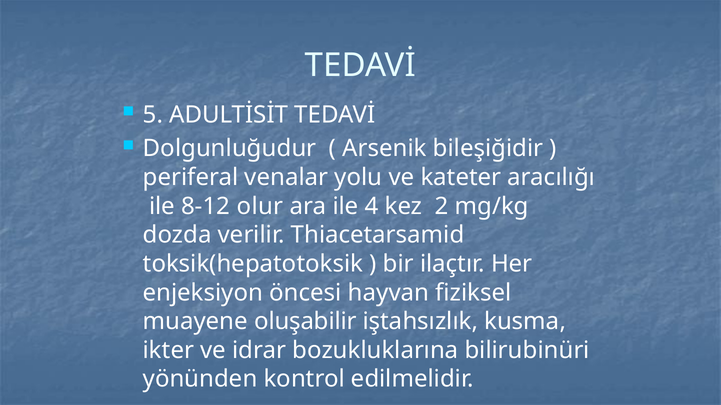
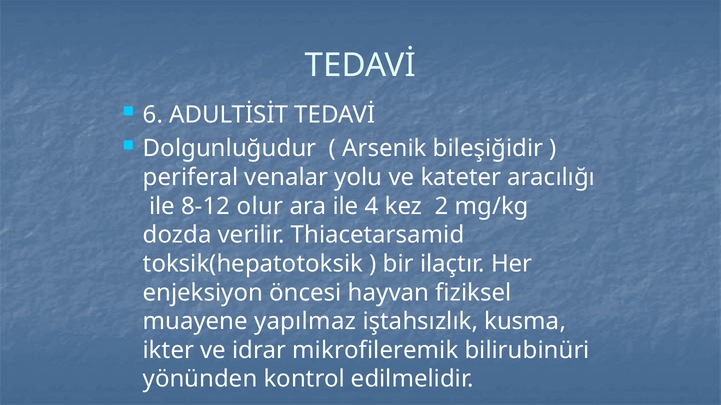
5: 5 -> 6 (153, 115)
oluşabilir: oluşabilir -> yapılmaz (305, 322)
bozukluklarına: bozukluklarına -> mikrofileremik (375, 351)
